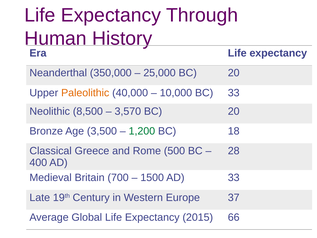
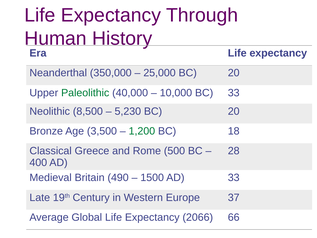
Paleolithic colour: orange -> green (85, 93)
3,570: 3,570 -> 5,230 (128, 111)
700: 700 -> 490 (118, 178)
2015: 2015 -> 2066 (198, 217)
